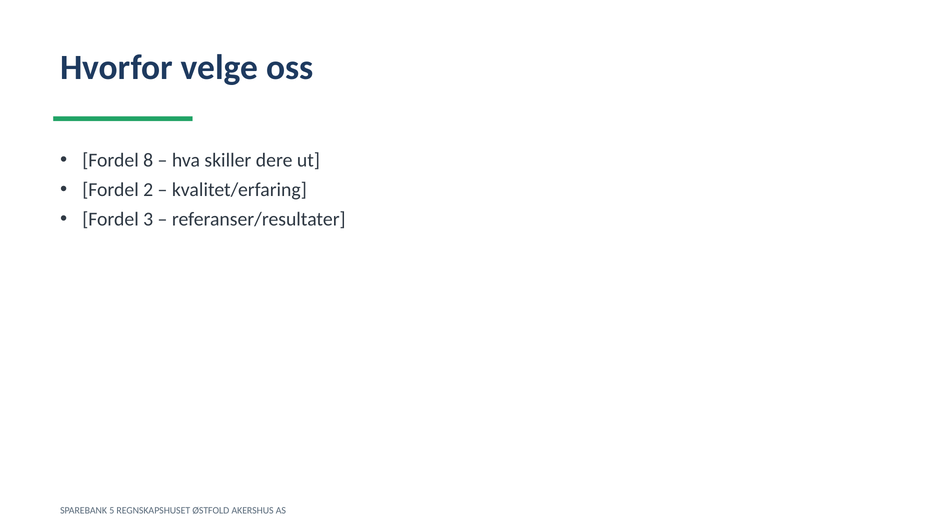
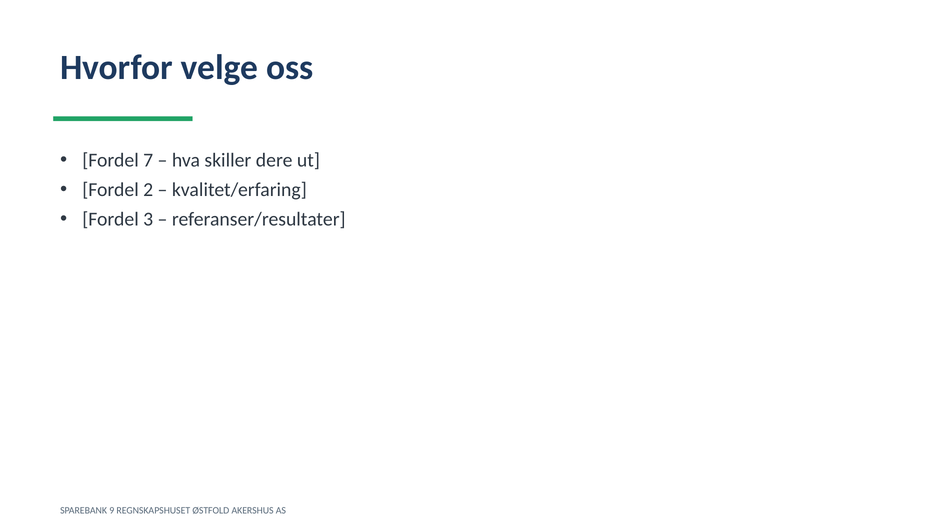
8: 8 -> 7 (148, 160)
5: 5 -> 9 (112, 510)
